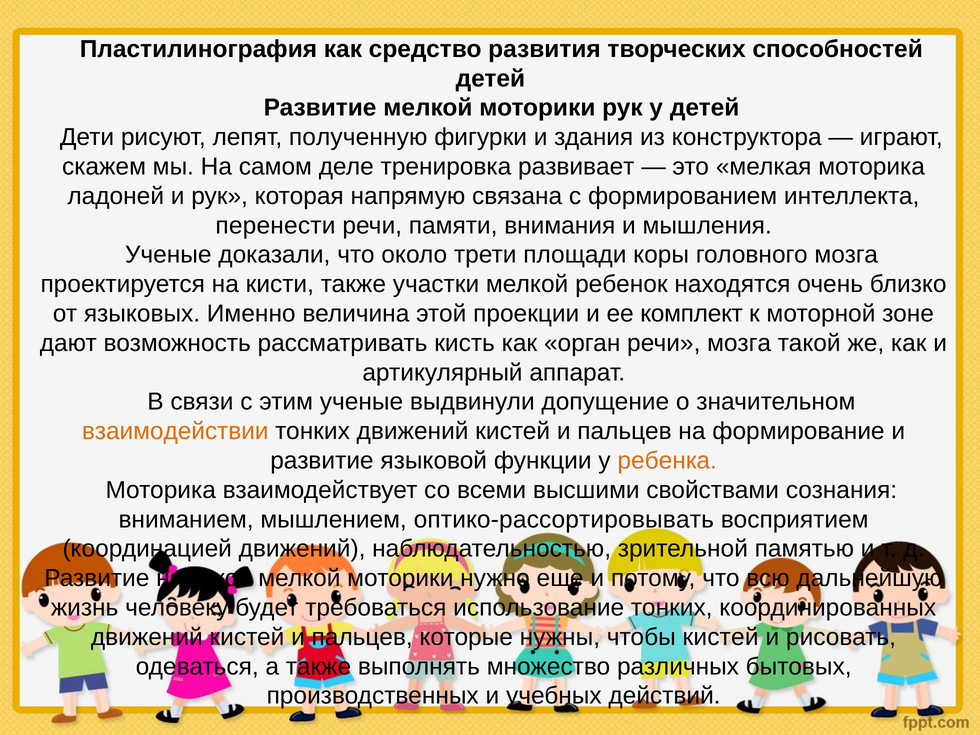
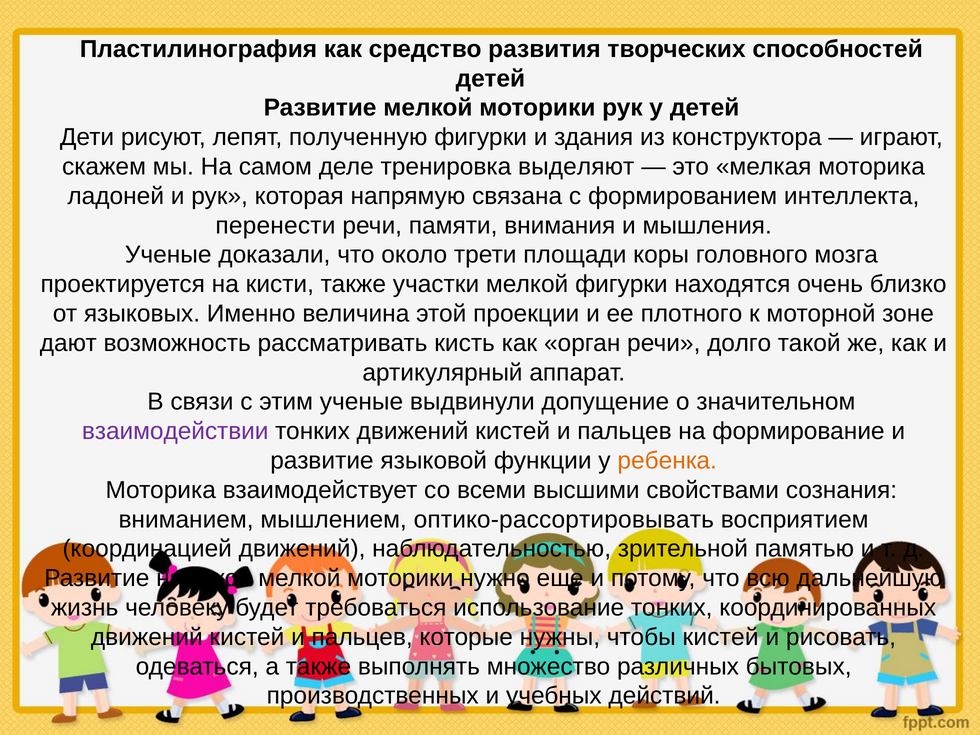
развивает: развивает -> выделяют (576, 167)
мелкой ребенок: ребенок -> фигурки (621, 284)
комплект: комплект -> плотного (691, 314)
речи мозга: мозга -> долго (739, 343)
взаимодействии colour: orange -> purple (175, 431)
